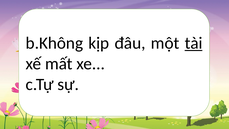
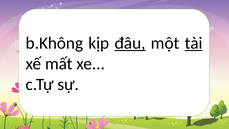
đâu underline: none -> present (130, 43)
